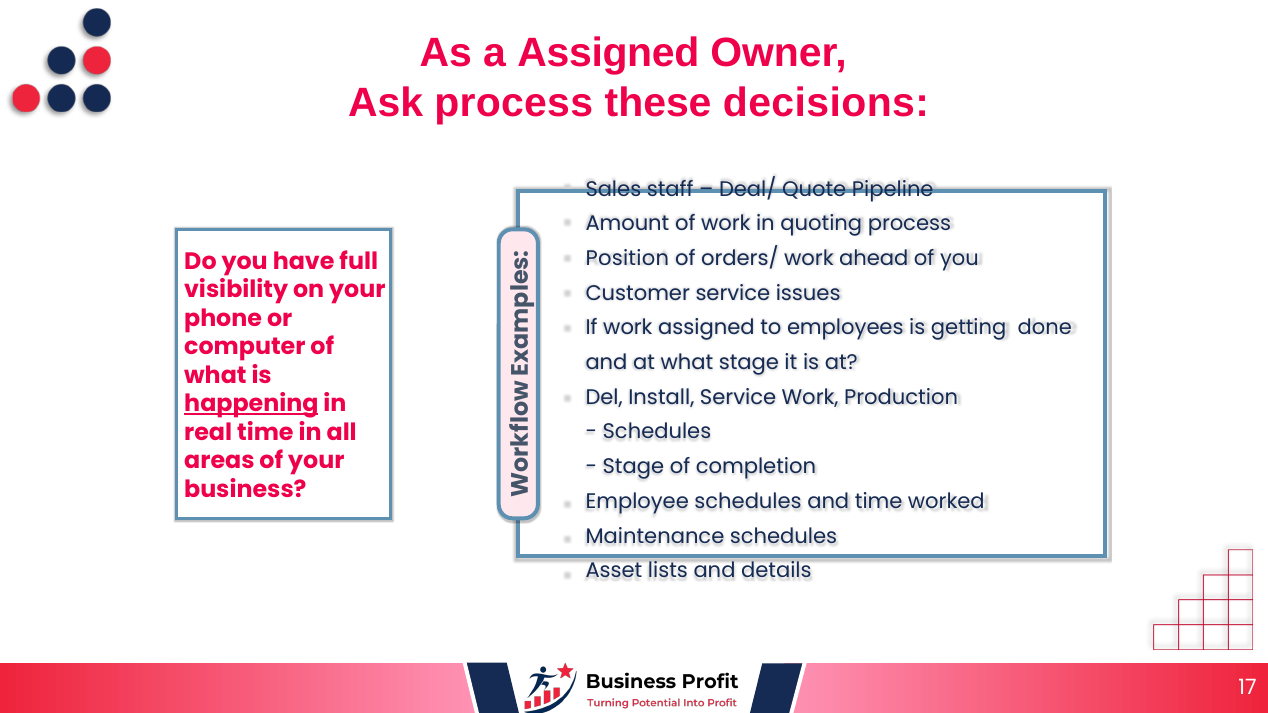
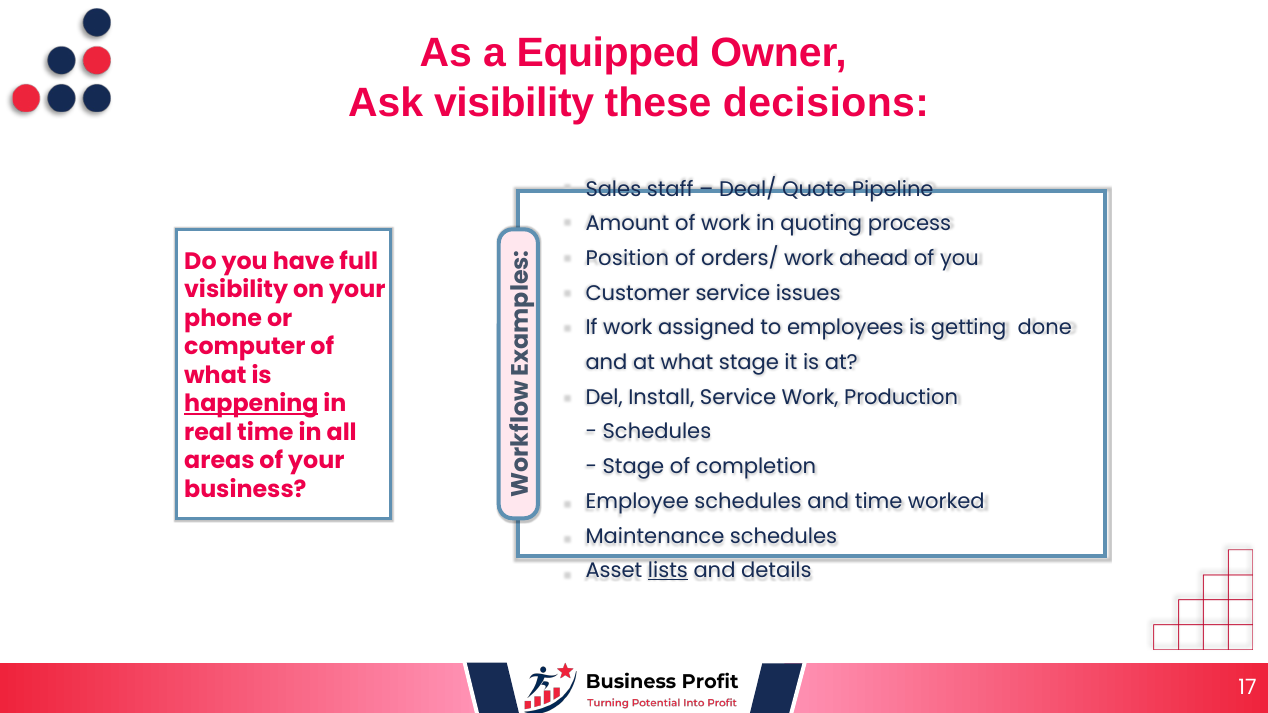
a Assigned: Assigned -> Equipped (608, 53)
Ask process: process -> visibility (514, 103)
lists underline: none -> present (668, 571)
